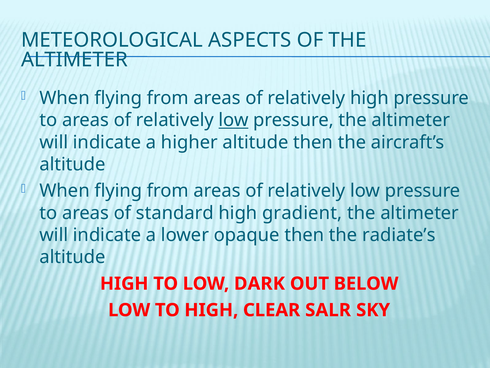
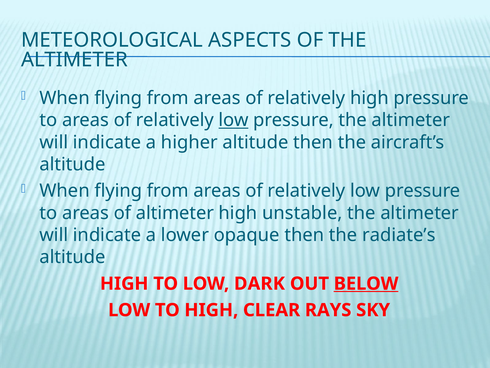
of standard: standard -> altimeter (175, 213)
gradient: gradient -> unstable (302, 213)
BELOW underline: none -> present (366, 283)
SALR: SALR -> RAYS (328, 310)
